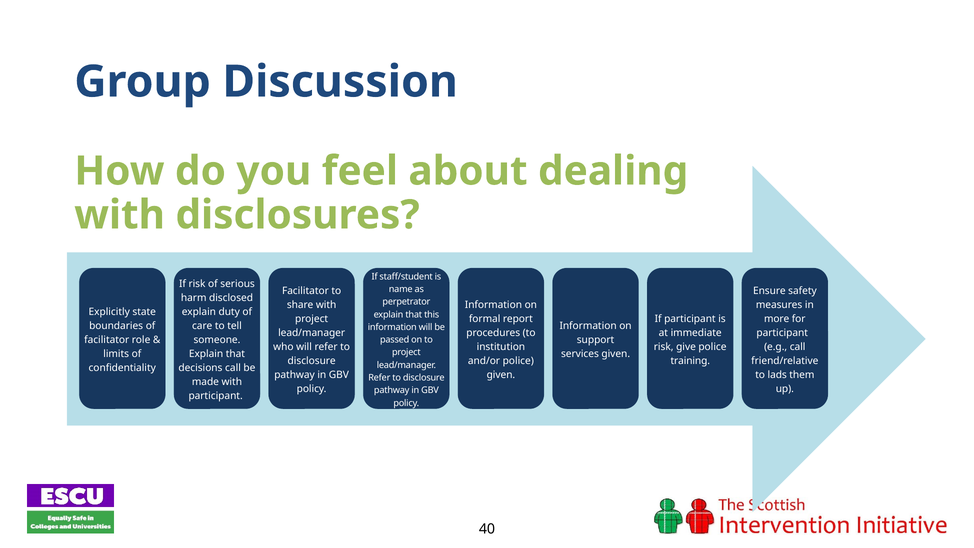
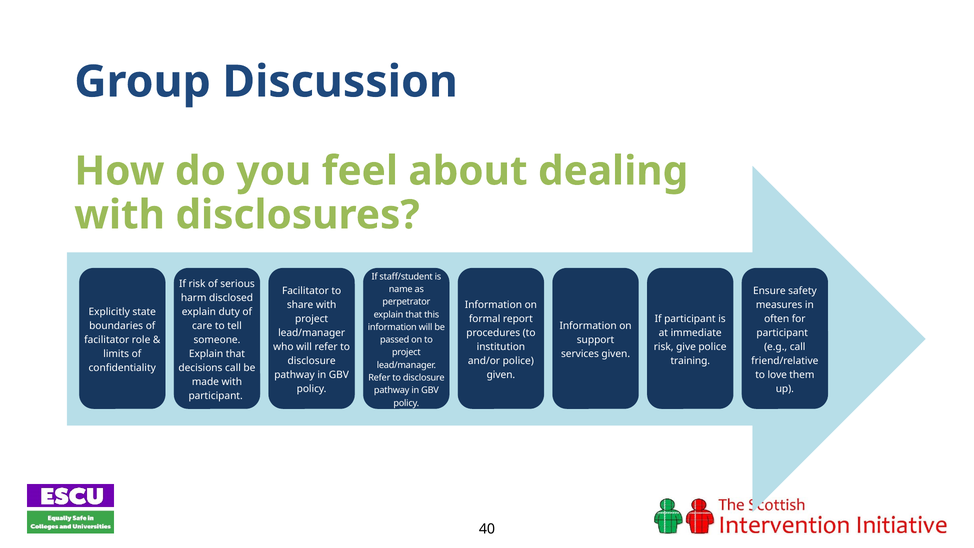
more: more -> often (777, 319)
lads: lads -> love (777, 375)
